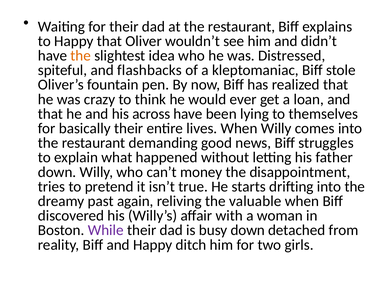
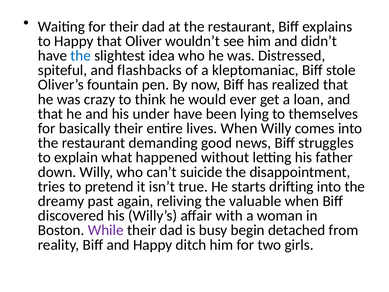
the colour: orange -> blue (81, 56)
across: across -> under (151, 114)
money: money -> suicide (201, 172)
busy down: down -> begin (248, 230)
